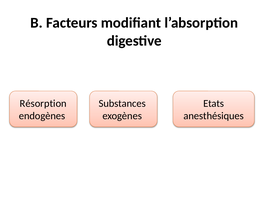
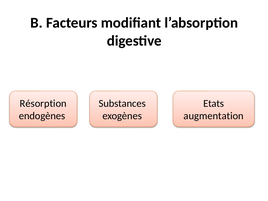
anesthésiques: anesthésiques -> augmentation (214, 116)
